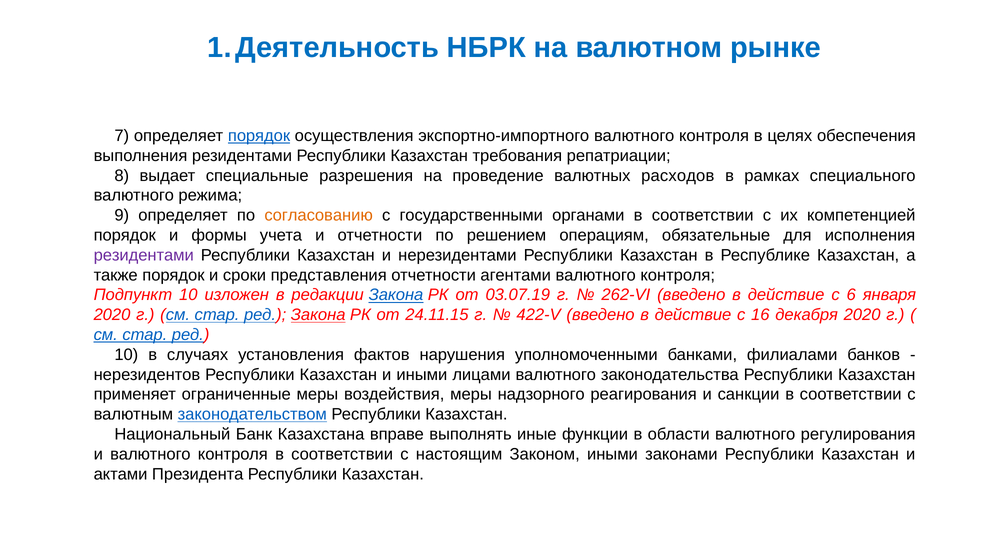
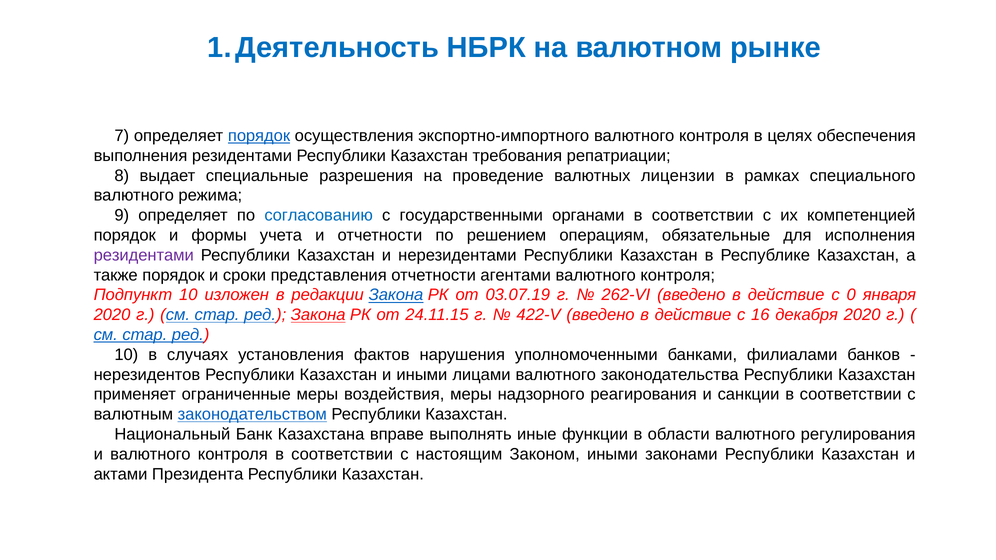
расходов: расходов -> лицензии (678, 176)
согласованию colour: orange -> blue (319, 216)
6: 6 -> 0 (851, 295)
